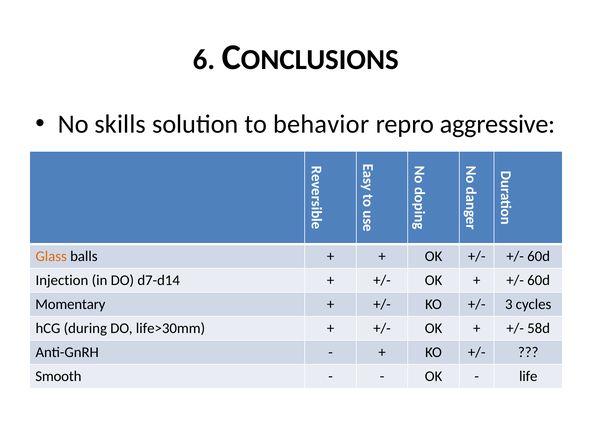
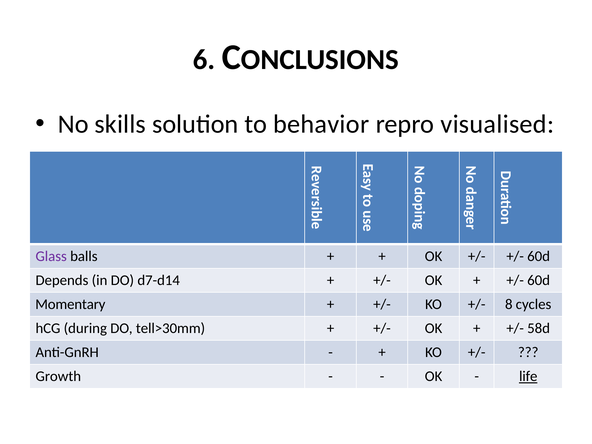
aggressive: aggressive -> visualised (497, 124)
Glass colour: orange -> purple (51, 256)
Injection: Injection -> Depends (62, 280)
3: 3 -> 8 (509, 304)
life>30mm: life>30mm -> tell>30mm (170, 328)
Smooth: Smooth -> Growth (58, 376)
life underline: none -> present (528, 376)
